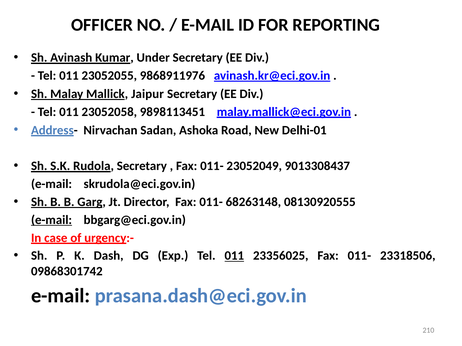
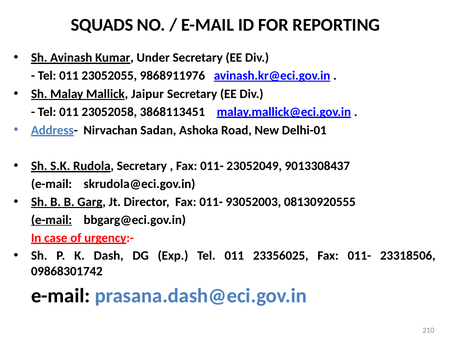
OFFICER: OFFICER -> SQUADS (102, 25)
9898113451: 9898113451 -> 3868113451 (172, 112)
68263148: 68263148 -> 93052003 (253, 202)
011 underline: present -> none (234, 256)
